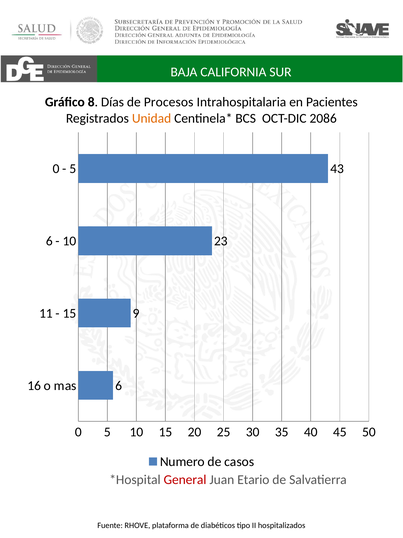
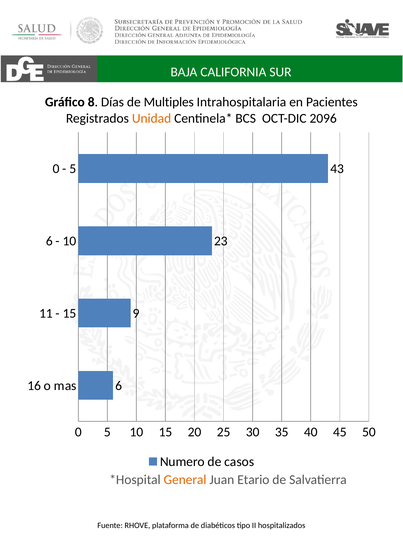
Procesos: Procesos -> Multiples (169, 102)
2086: 2086 -> 2096 (323, 118)
General colour: red -> orange (185, 479)
